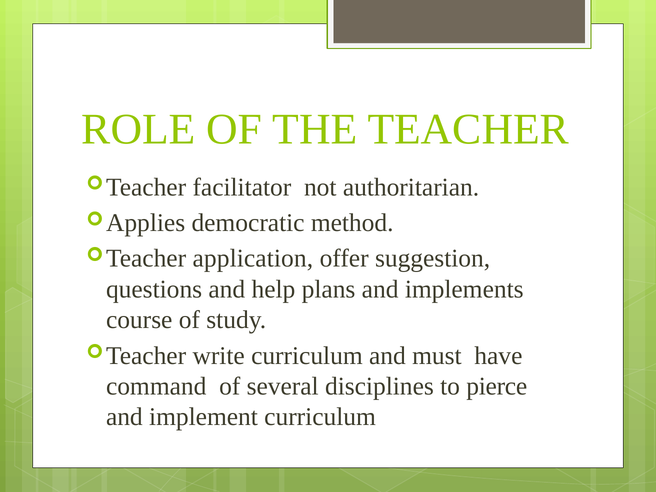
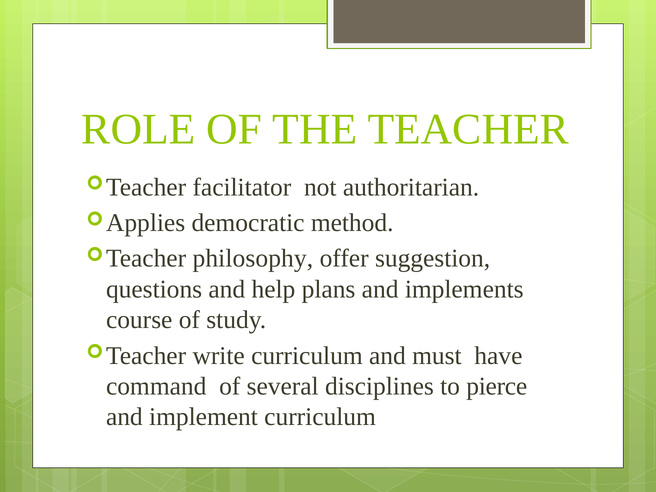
application: application -> philosophy (253, 259)
